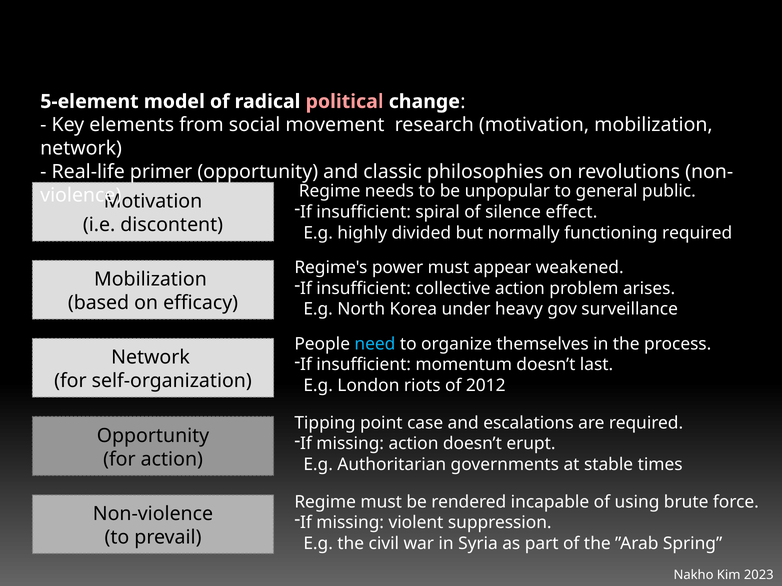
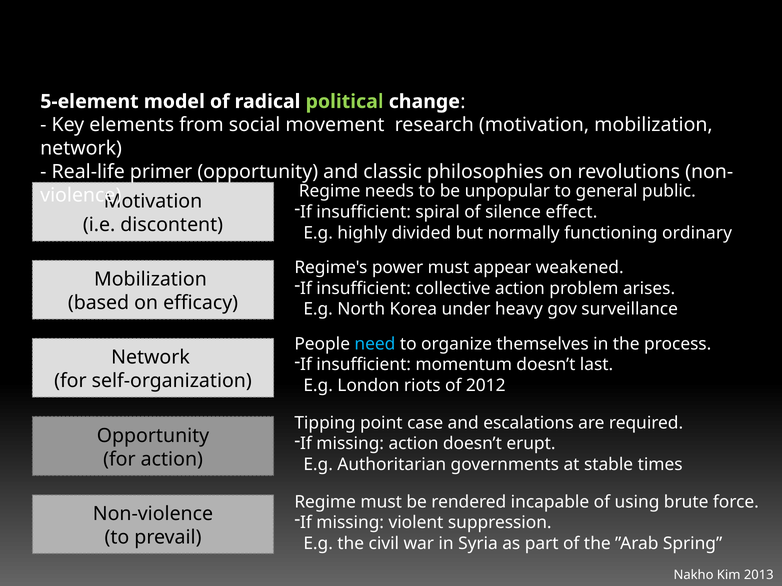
political colour: pink -> light green (345, 102)
functioning required: required -> ordinary (697, 233)
2023: 2023 -> 2013 (759, 575)
